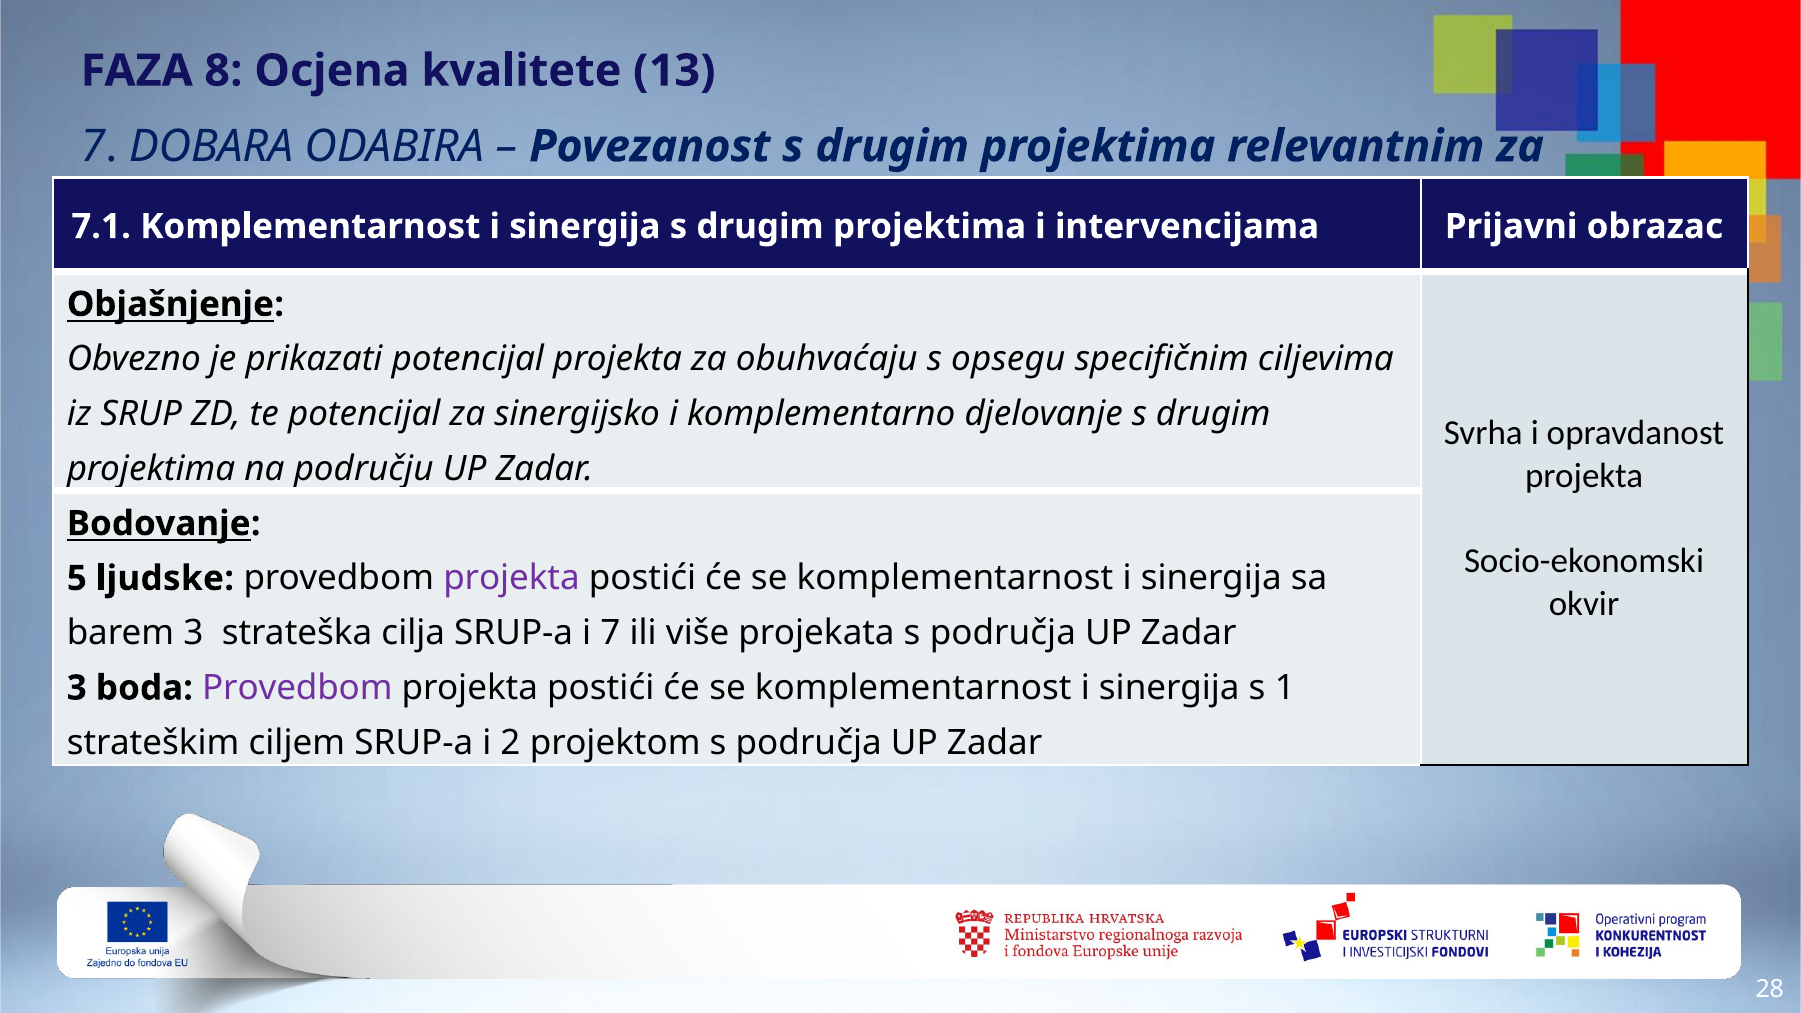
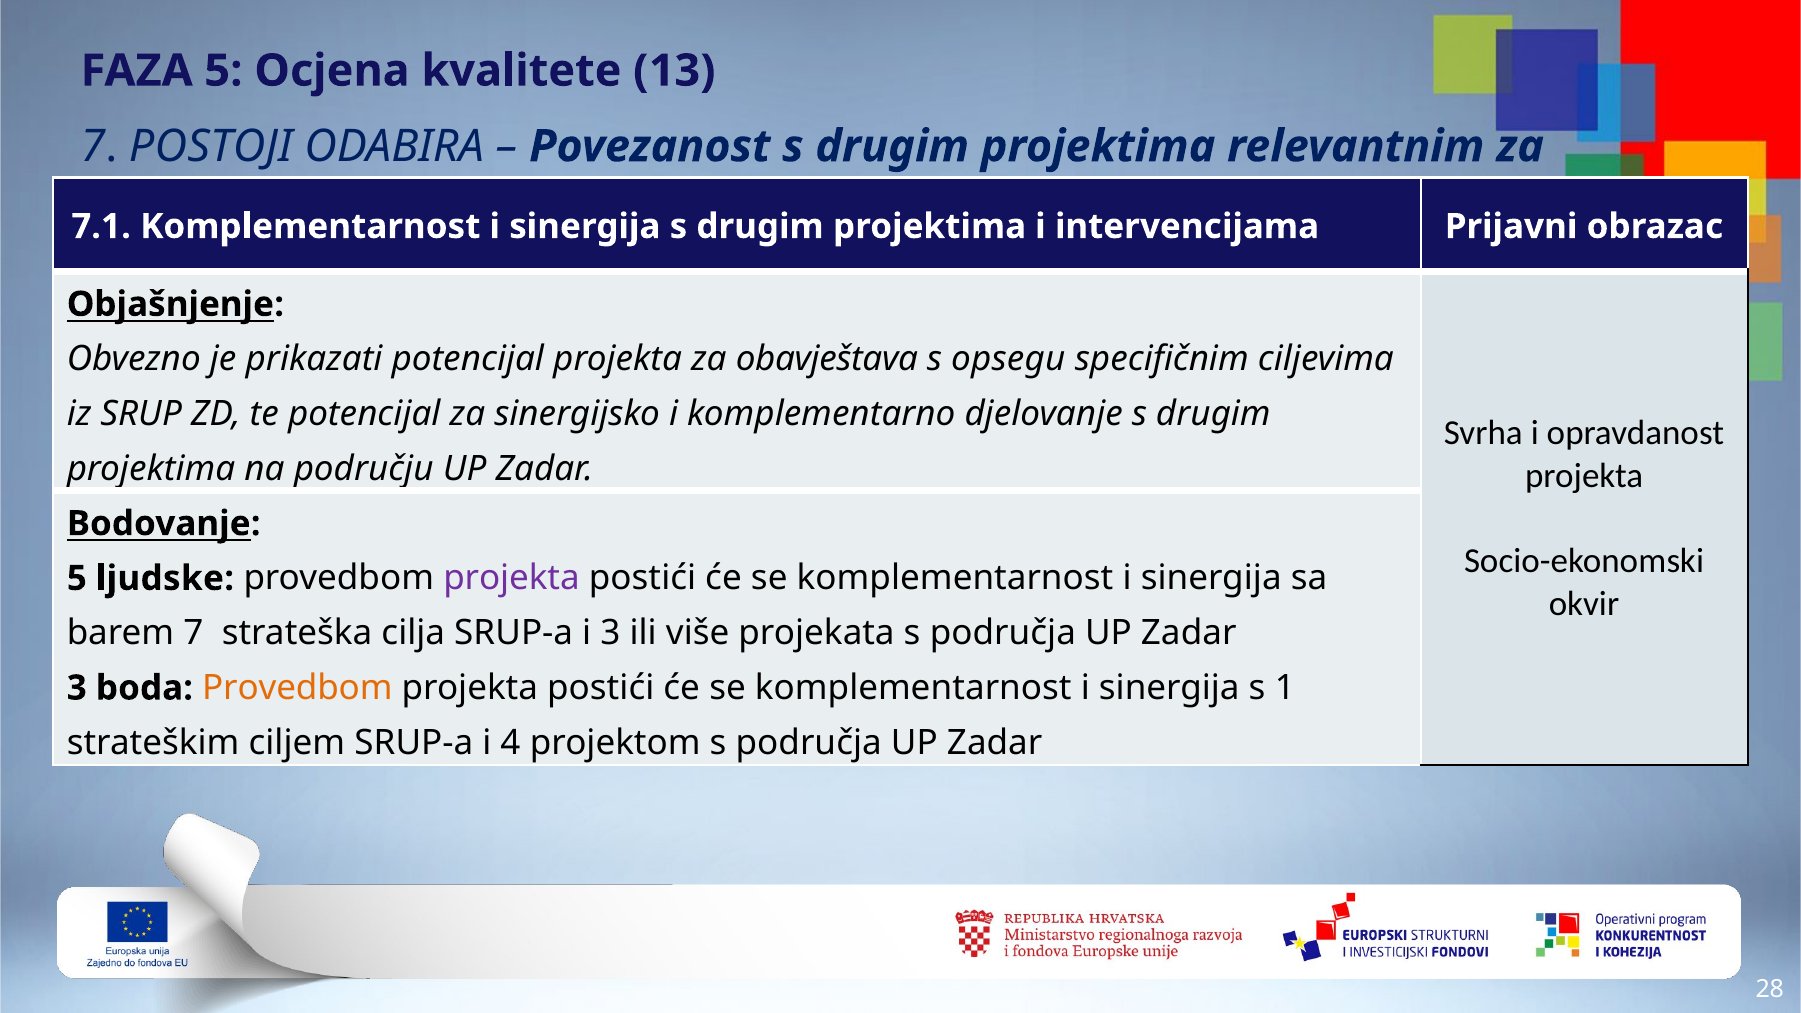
FAZA 8: 8 -> 5 (223, 71)
DOBARA: DOBARA -> POSTOJI (211, 146)
obuhvaćaju: obuhvaćaju -> obavještava (827, 359)
barem 3: 3 -> 7 (193, 633)
i 7: 7 -> 3 (611, 633)
Provedbom colour: purple -> orange (297, 688)
2: 2 -> 4 (511, 743)
